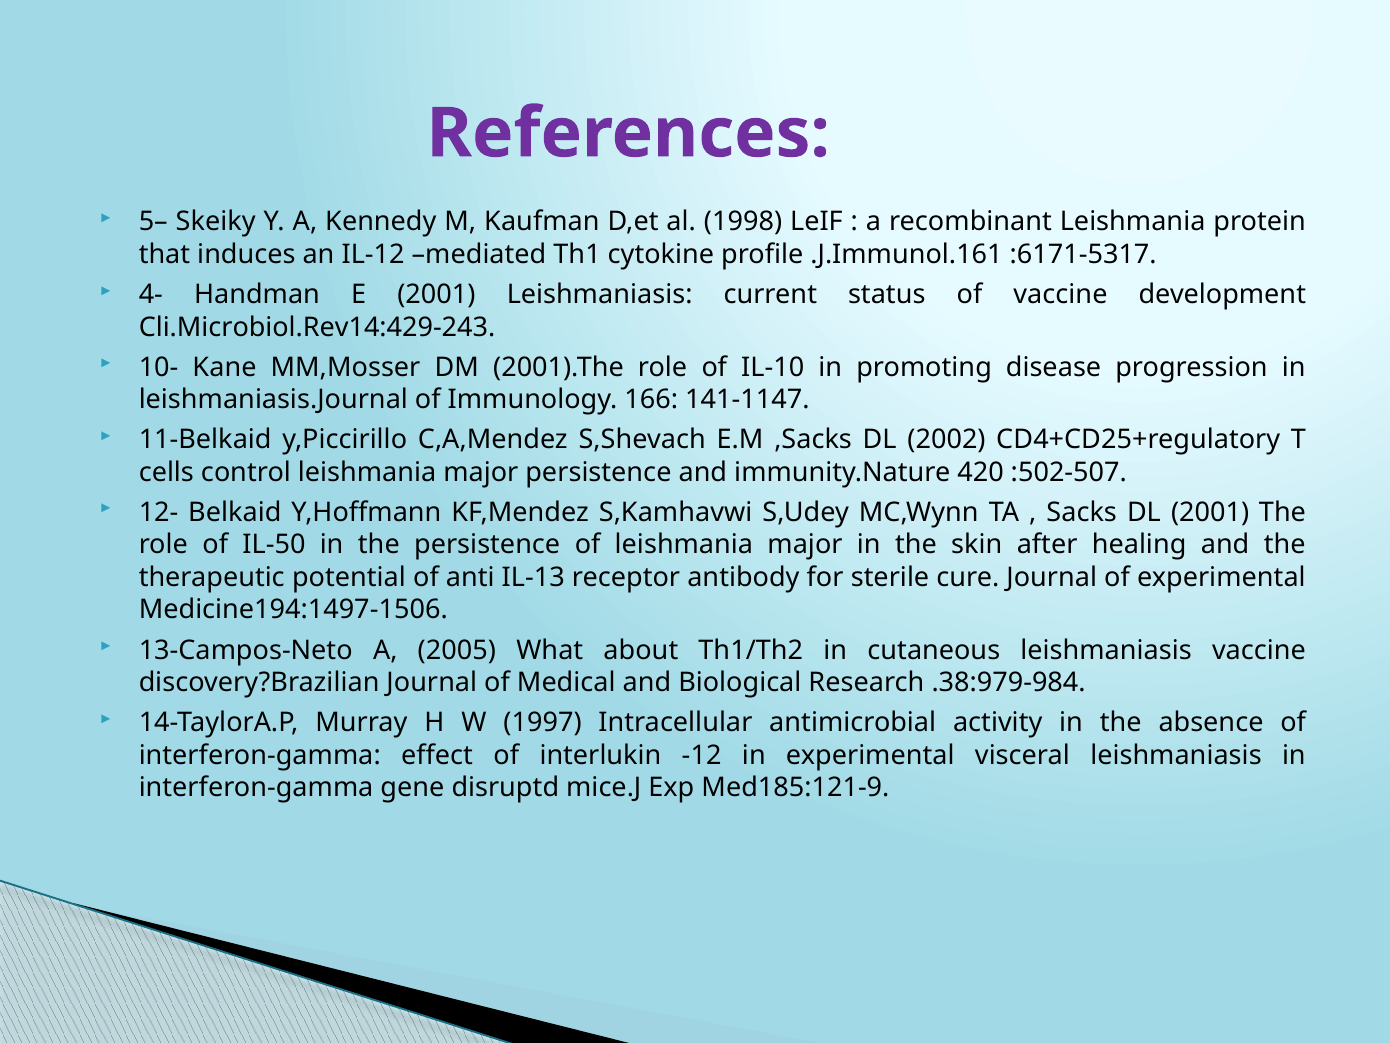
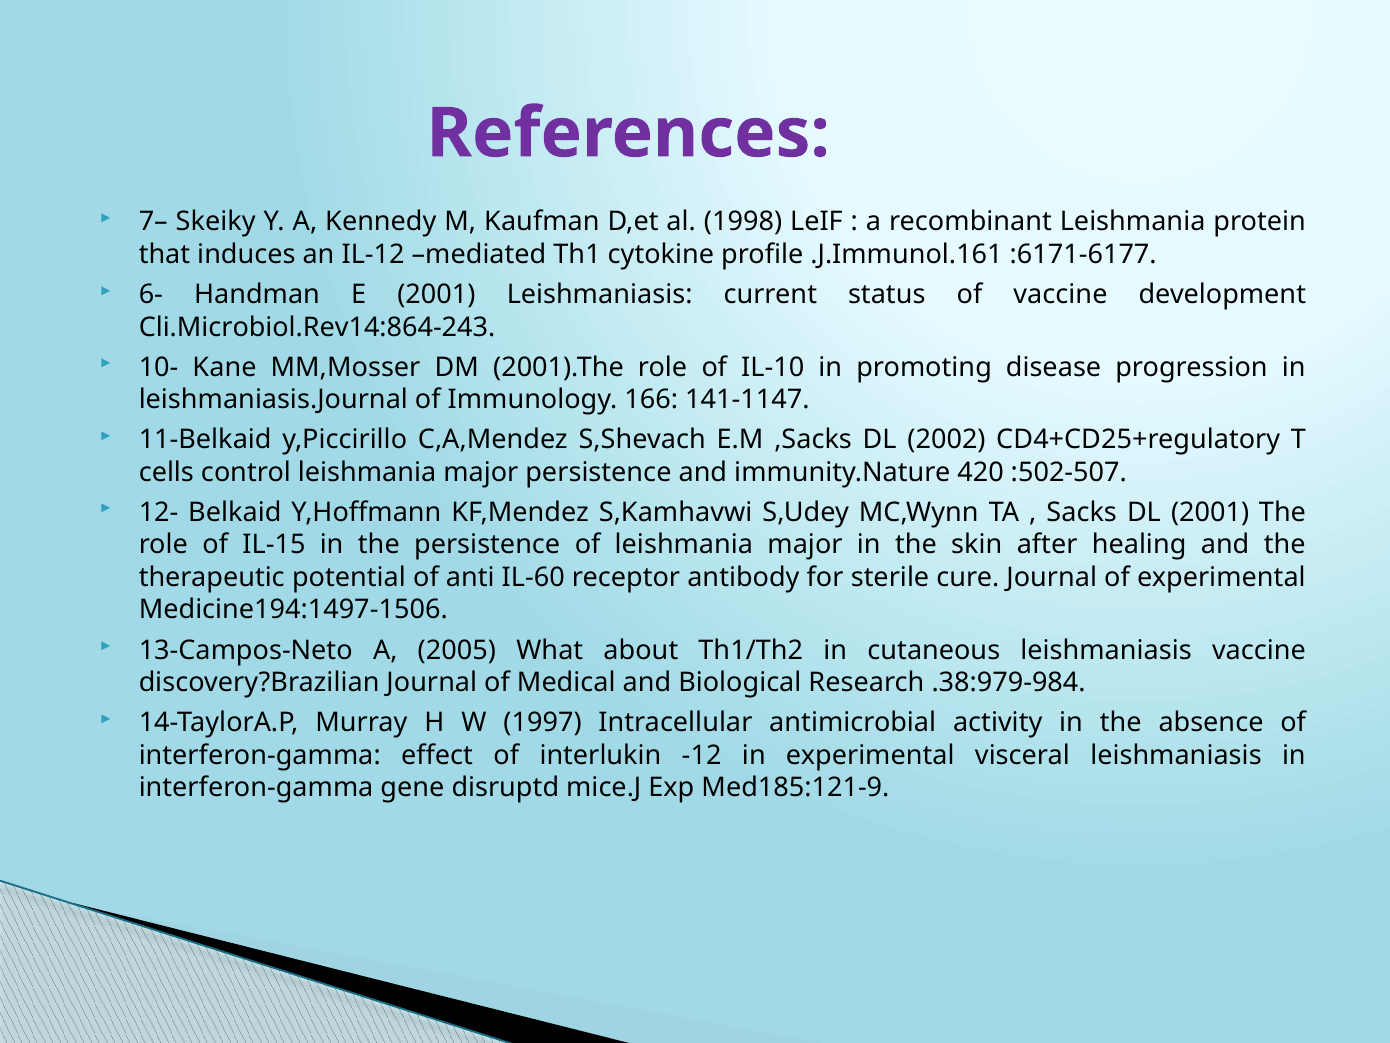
5–: 5– -> 7– (153, 222)
:6171-5317: :6171-5317 -> :6171-6177 (1083, 254)
4-: 4- -> 6- (151, 294)
Cli.Microbiol.Rev14:429-243: Cli.Microbiol.Rev14:429-243 -> Cli.Microbiol.Rev14:864-243 (317, 327)
IL-50: IL-50 -> IL-15 (274, 545)
IL-13: IL-13 -> IL-60 (533, 577)
